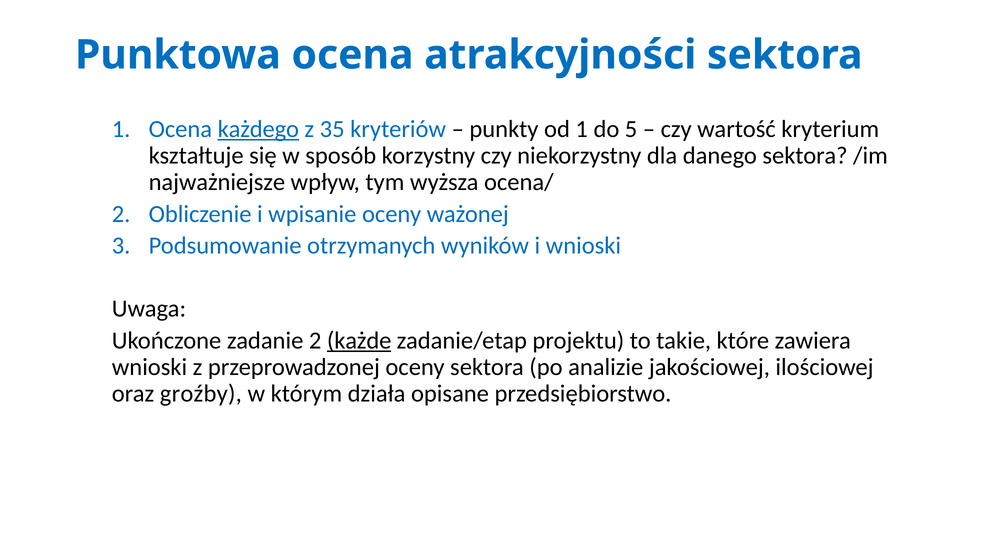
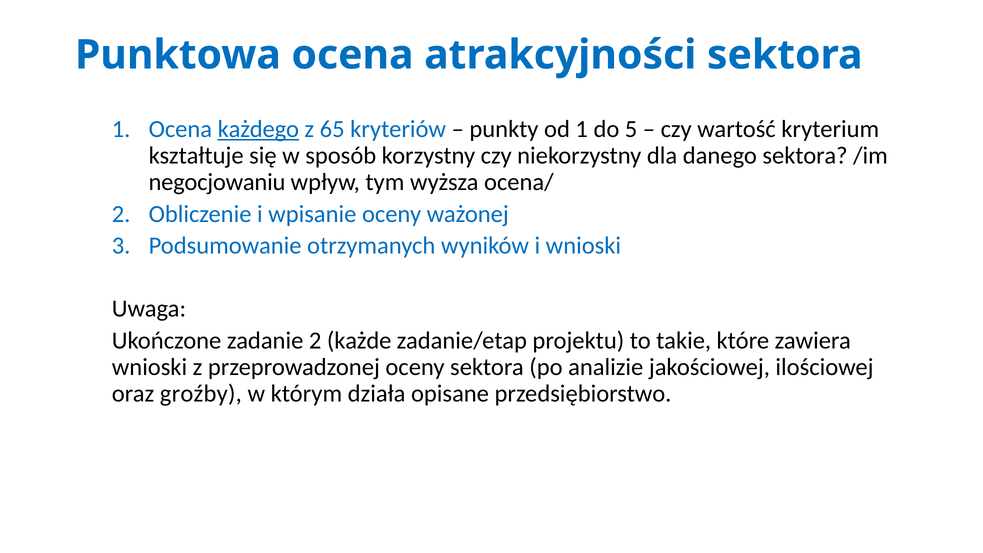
35: 35 -> 65 (332, 129)
najważniejsze: najważniejsze -> negocjowaniu (217, 182)
każde underline: present -> none (359, 340)
